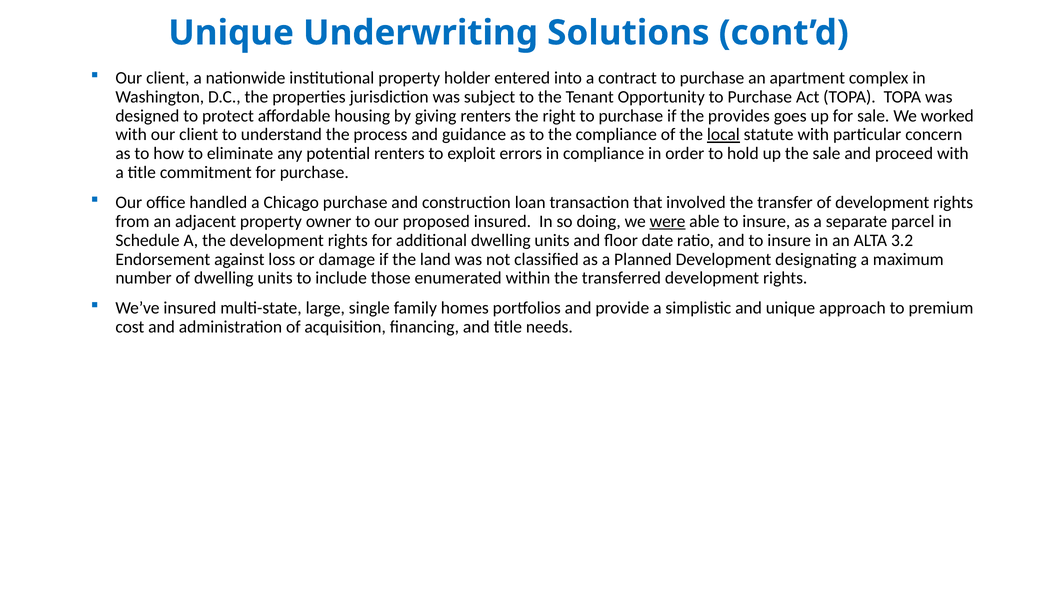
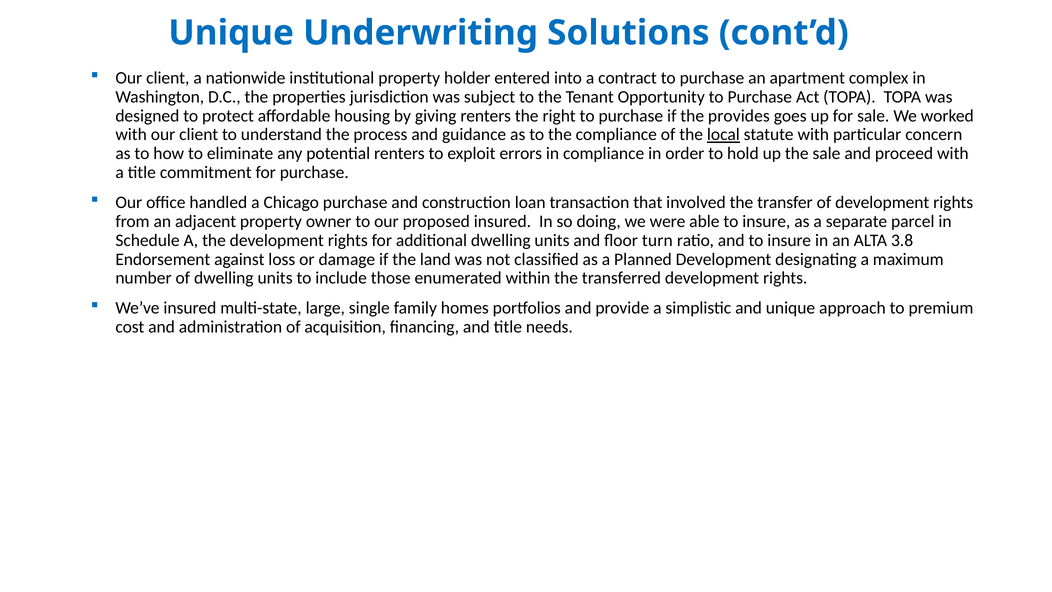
were underline: present -> none (668, 221)
date: date -> turn (657, 240)
3.2: 3.2 -> 3.8 (902, 240)
